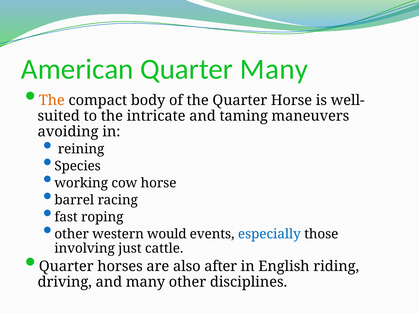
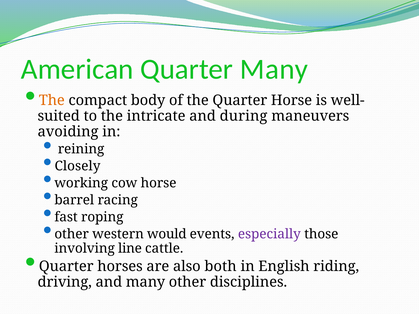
taming: taming -> during (244, 116)
Species: Species -> Closely (78, 166)
especially colour: blue -> purple (269, 234)
just: just -> line (130, 249)
after: after -> both (221, 267)
